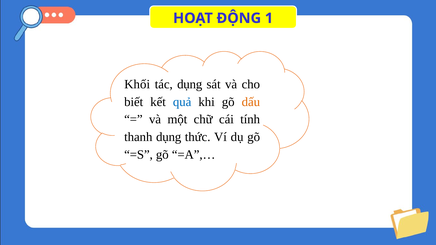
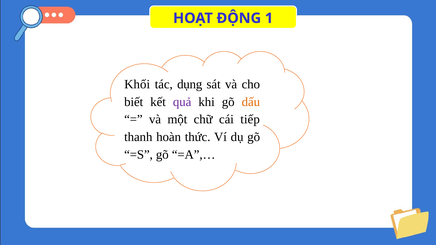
quả colour: blue -> purple (182, 102)
tính: tính -> tiếp (250, 120)
thanh dụng: dụng -> hoàn (169, 137)
